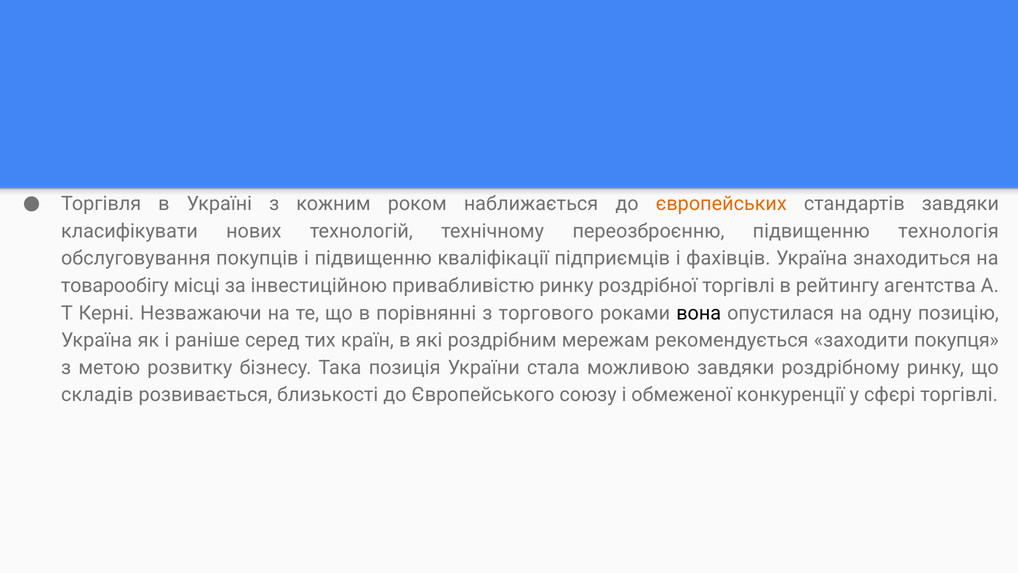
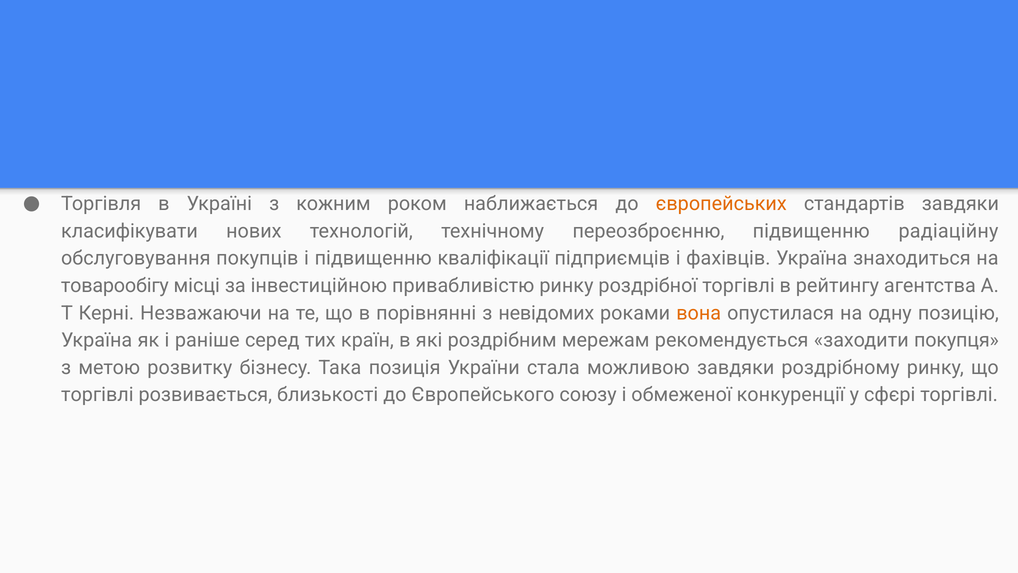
технологія: технологія -> радіаційну (948, 231)
торгового: торгового -> невідомих (546, 313)
вона colour: black -> orange (699, 313)
складів: складів -> торгівлі (97, 395)
